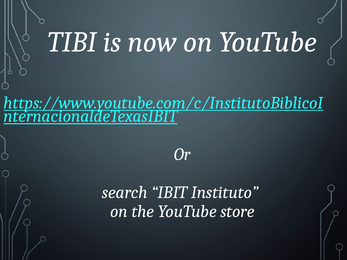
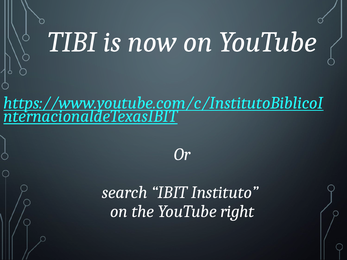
store: store -> right (237, 212)
